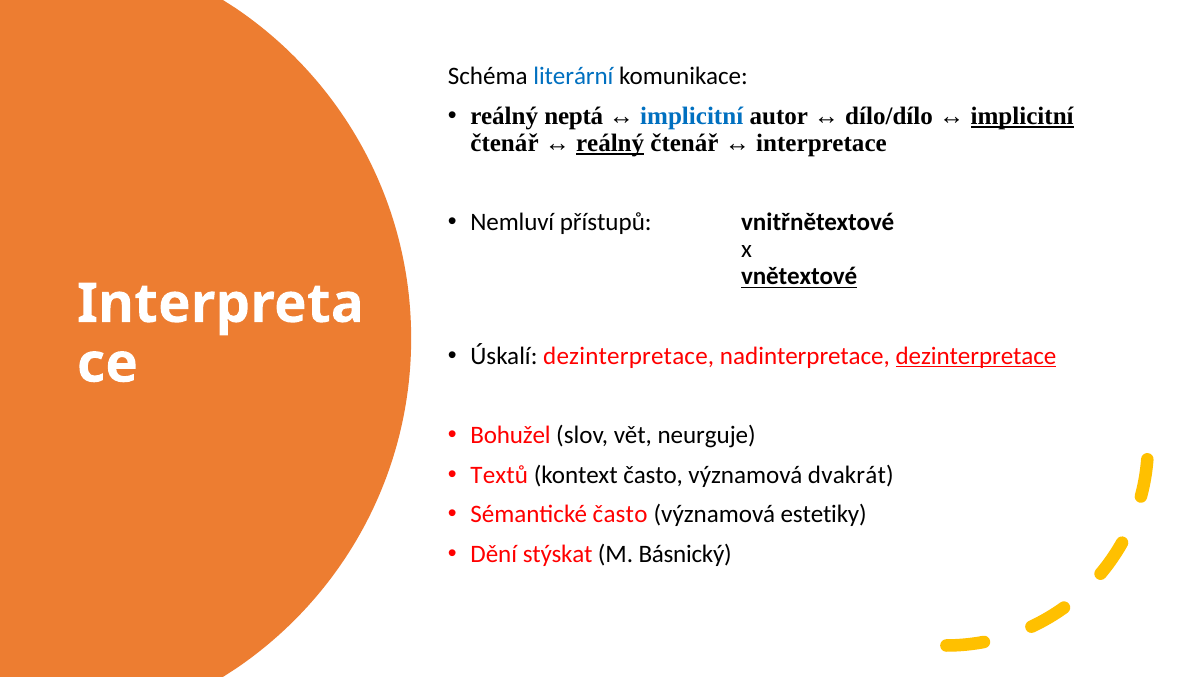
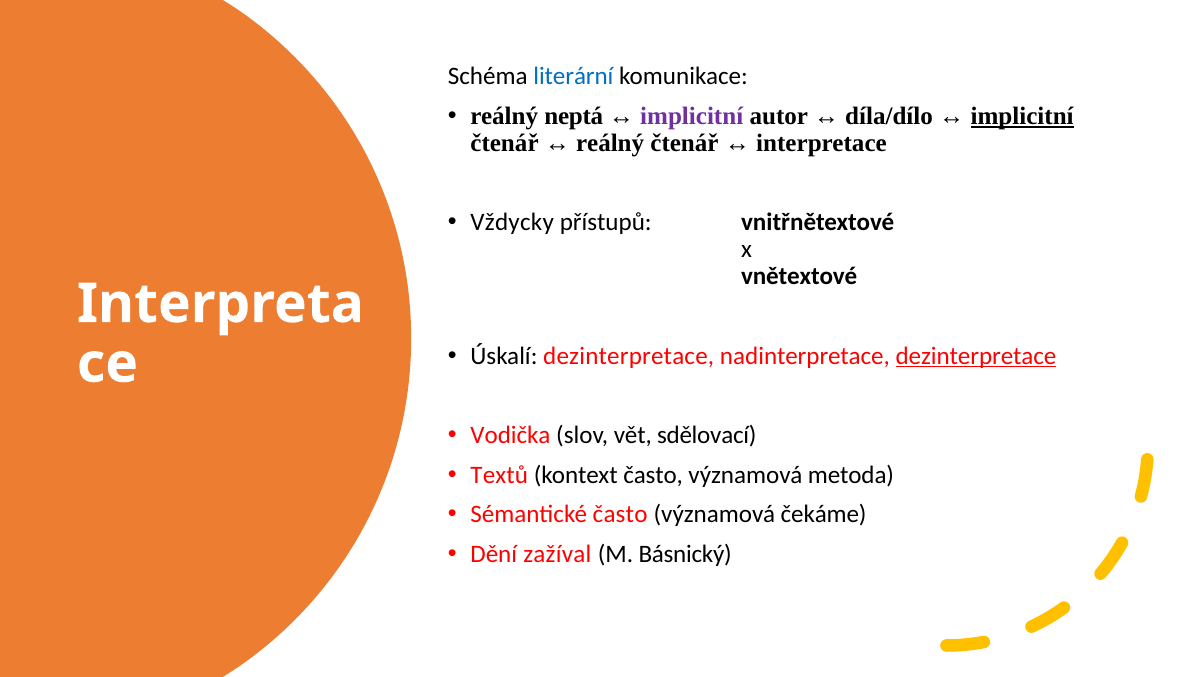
implicitní colour: blue -> purple (692, 116)
dílo/dílo: dílo/dílo -> díla/dílo (889, 116)
reálný underline: present -> none (610, 143)
Nemluví: Nemluví -> Vždycky (512, 222)
vnětextové underline: present -> none (799, 276)
Bohužel: Bohužel -> Vodička (510, 435)
neurguje: neurguje -> sdělovací (707, 435)
dvakrát: dvakrát -> metoda (851, 475)
estetiky: estetiky -> čekáme (824, 514)
stýskat: stýskat -> zažíval (557, 554)
